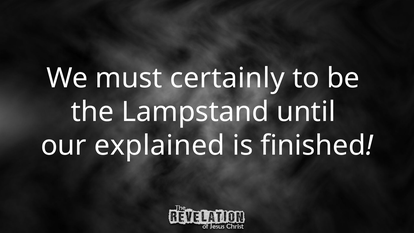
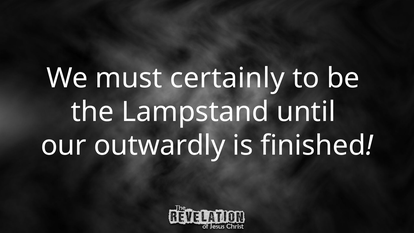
explained: explained -> outwardly (160, 145)
